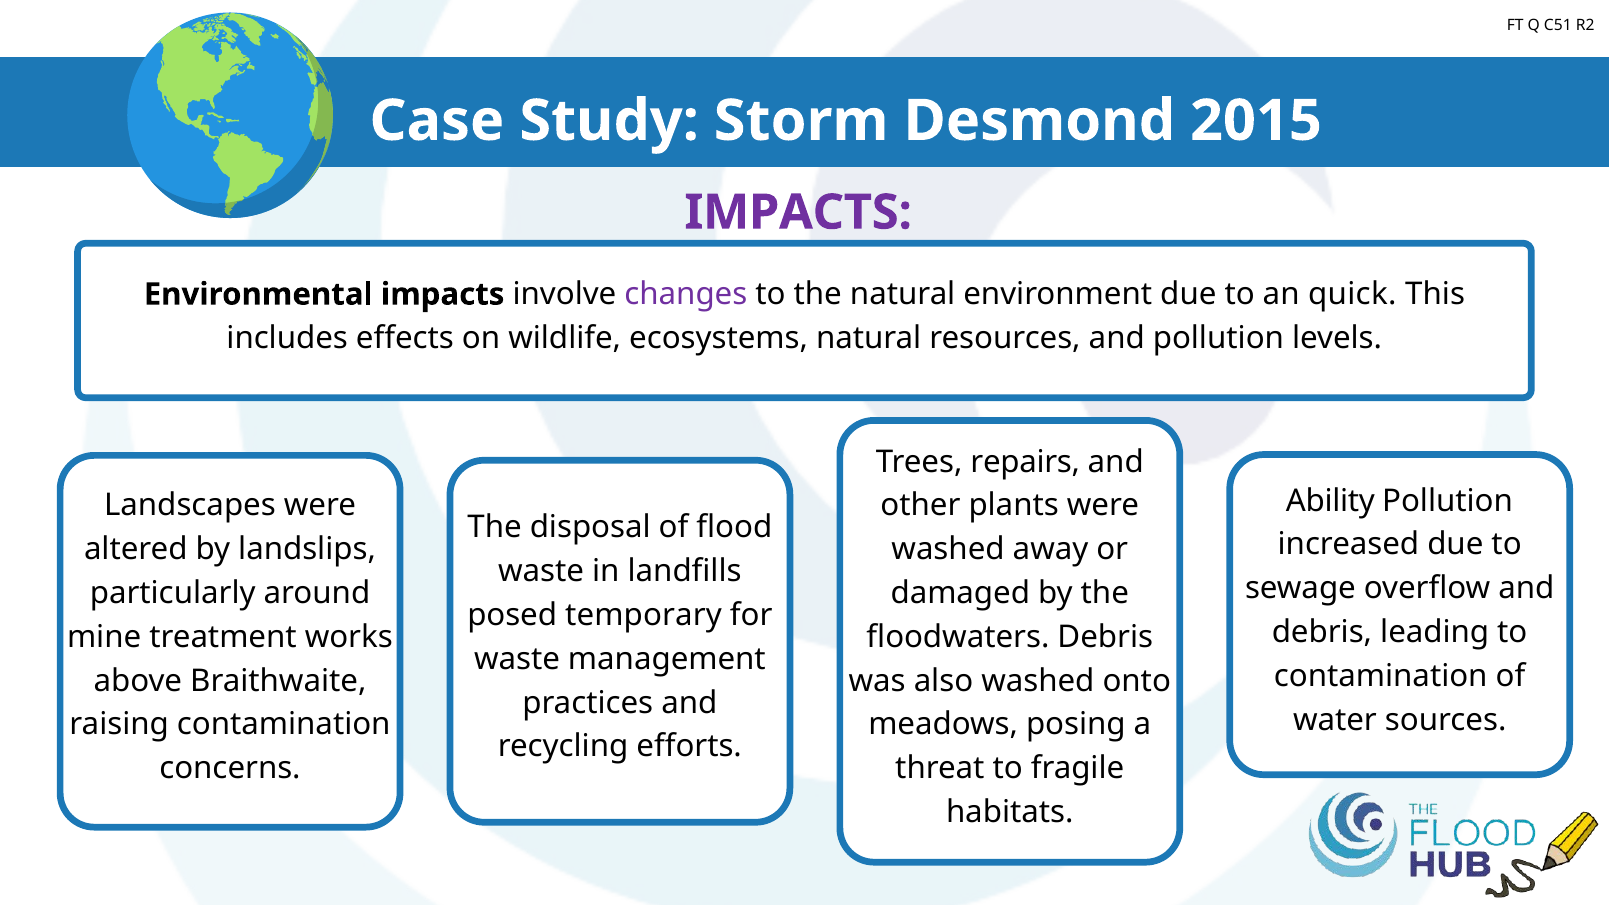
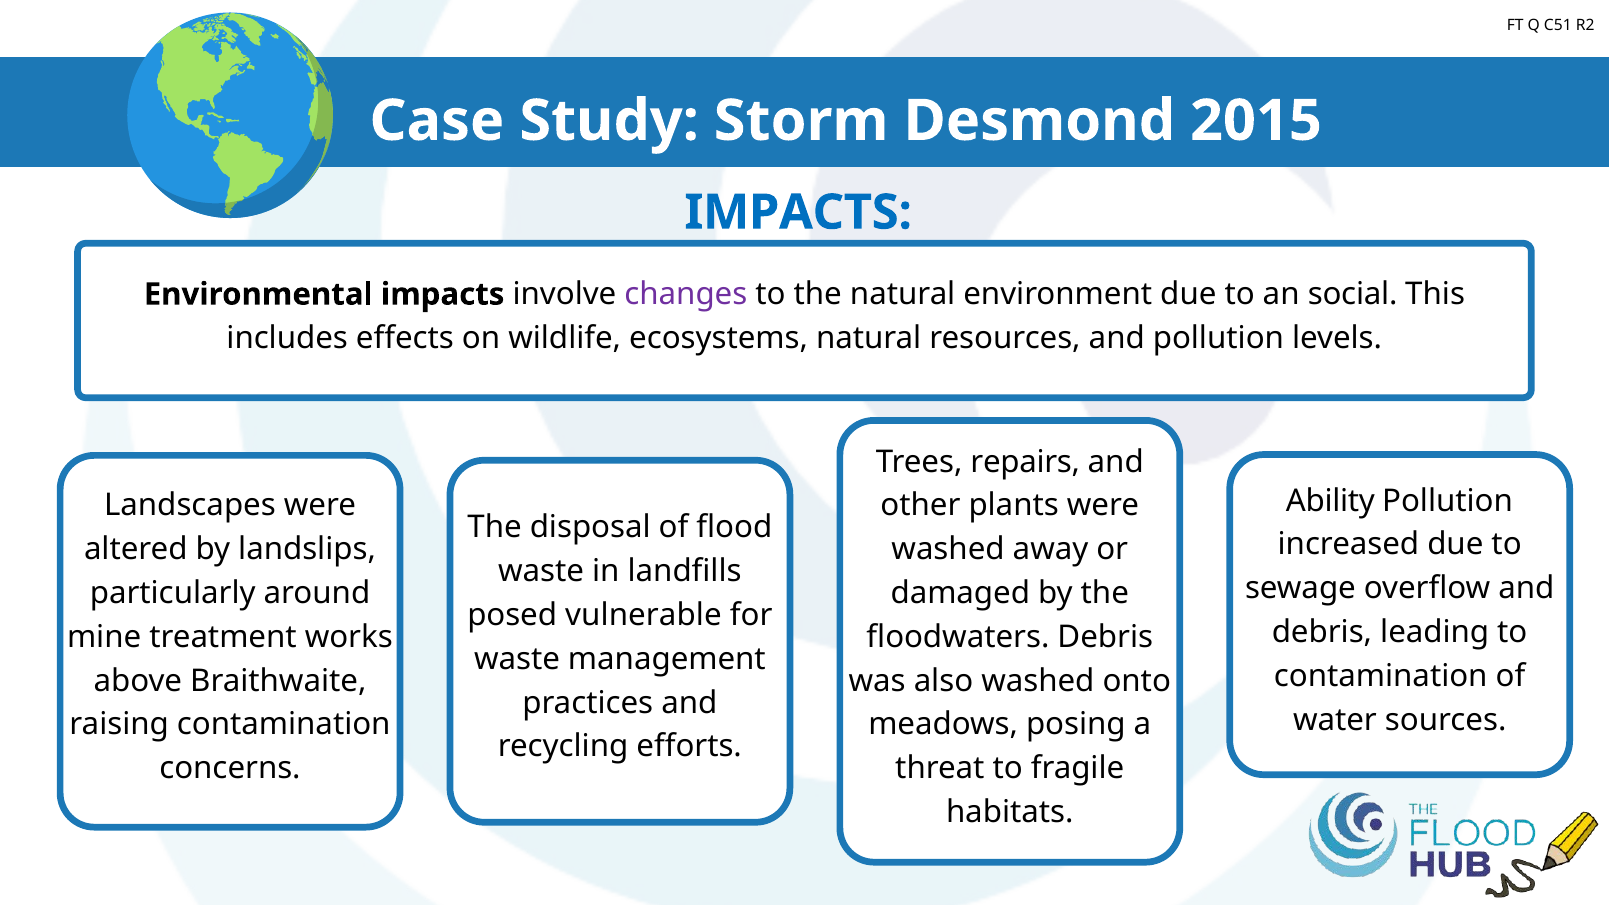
IMPACTS colour: purple -> blue (798, 212)
quick: quick -> social (1353, 294)
temporary: temporary -> vulnerable (644, 615)
